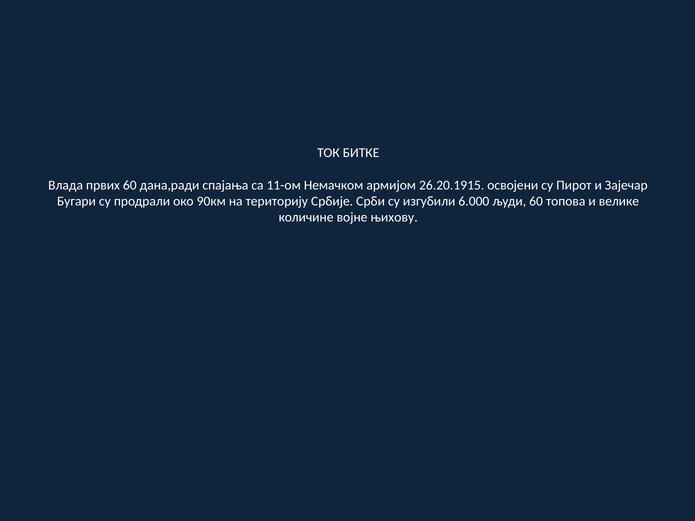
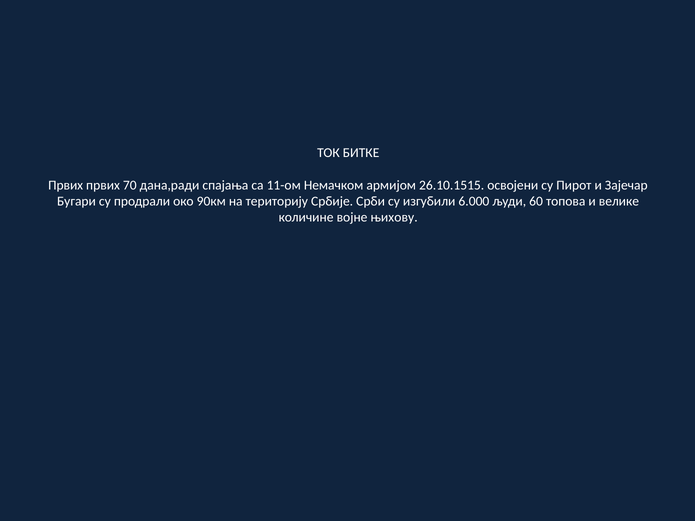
Влада: Влада -> Првих (66, 185)
првих 60: 60 -> 70 (130, 185)
26.20.1915: 26.20.1915 -> 26.10.1515 (452, 185)
